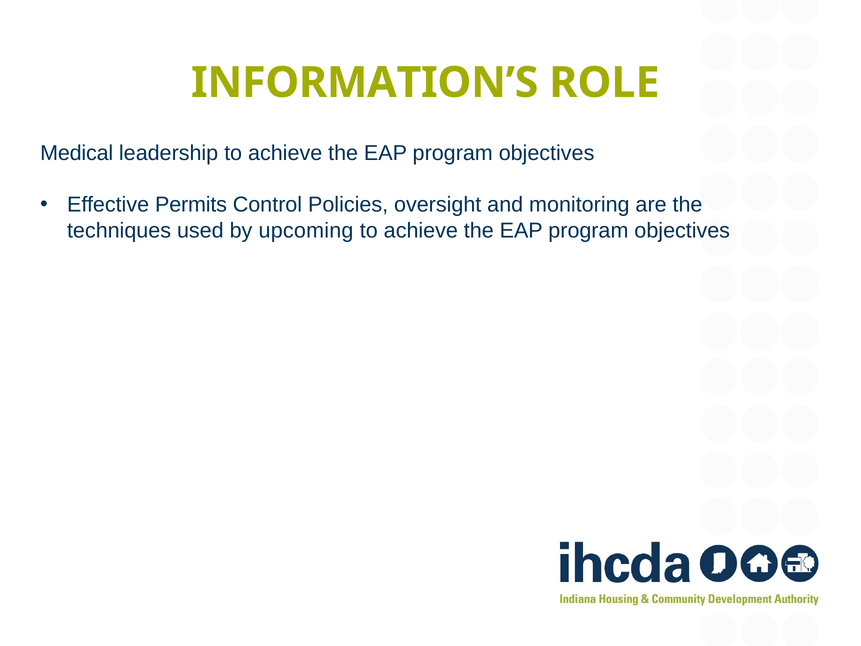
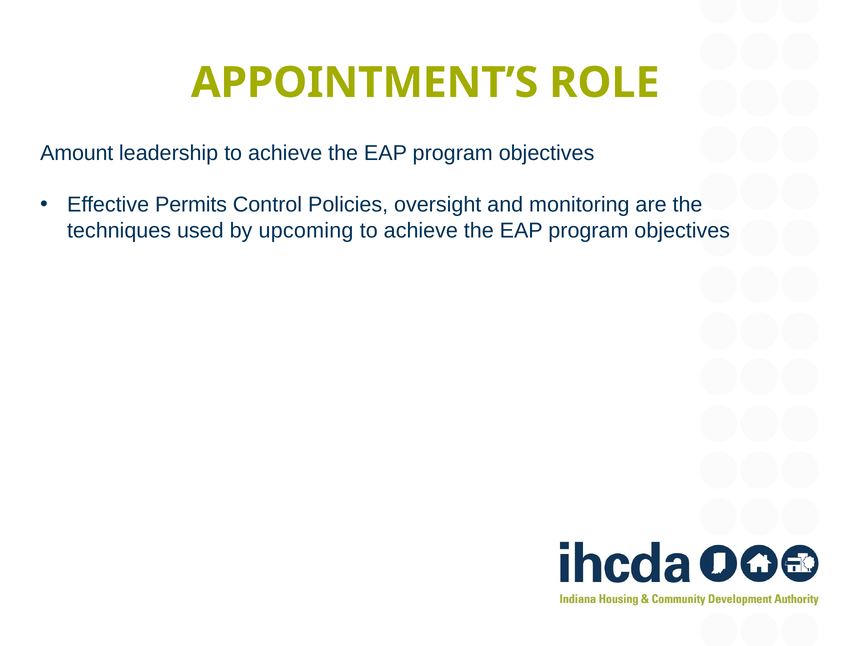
INFORMATION’S: INFORMATION’S -> APPOINTMENT’S (365, 83)
Medical: Medical -> Amount (77, 153)
